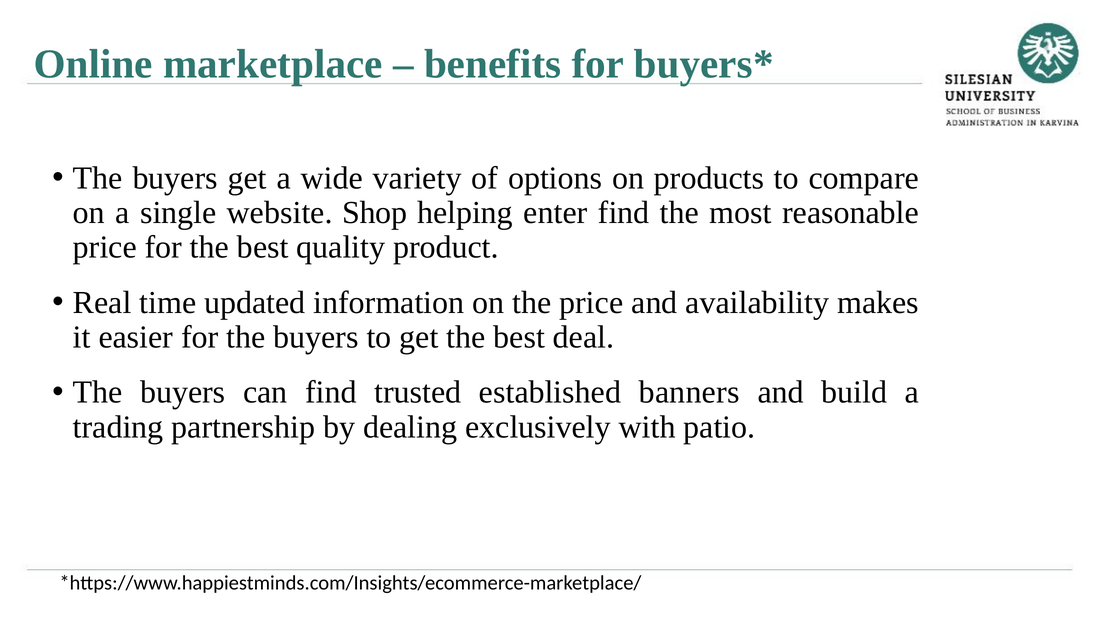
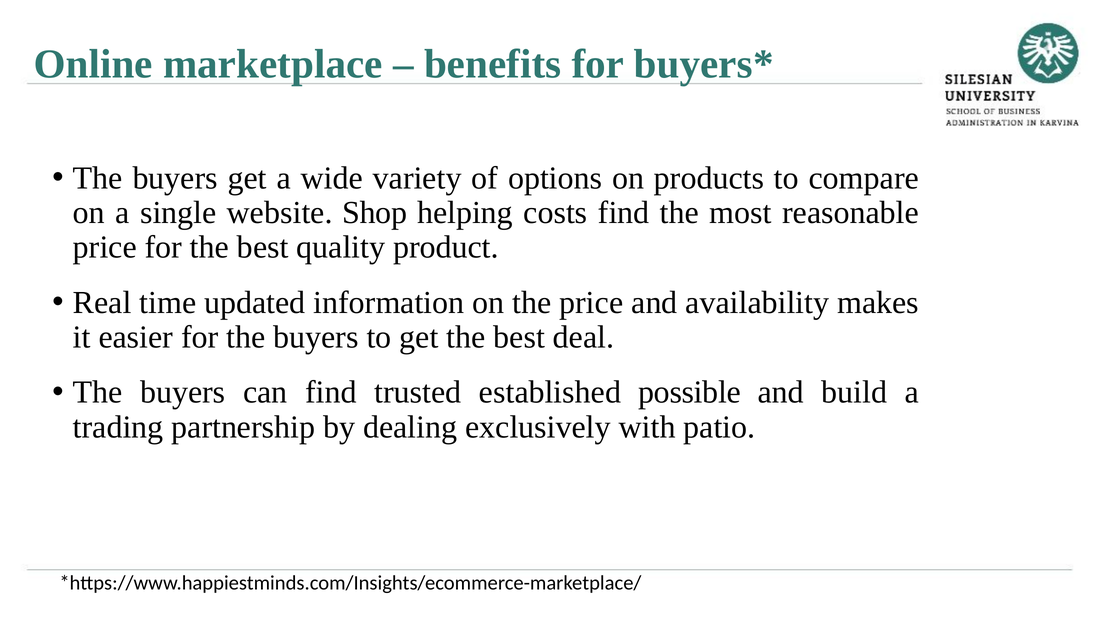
enter: enter -> costs (555, 213)
banners: banners -> possible (690, 392)
